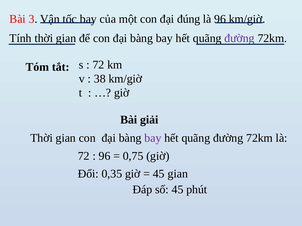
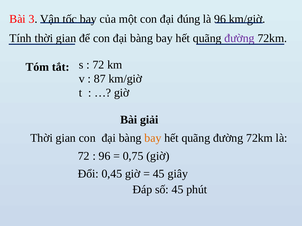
38: 38 -> 87 (100, 79)
bay colour: purple -> orange (153, 138)
0,35: 0,35 -> 0,45 (112, 174)
45 gian: gian -> giây (178, 174)
